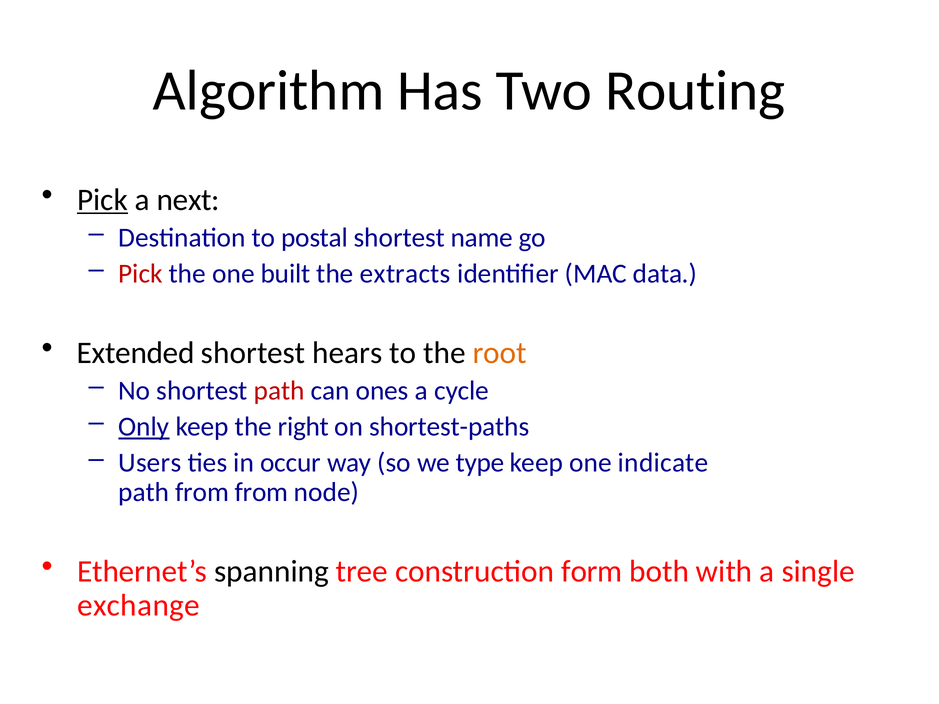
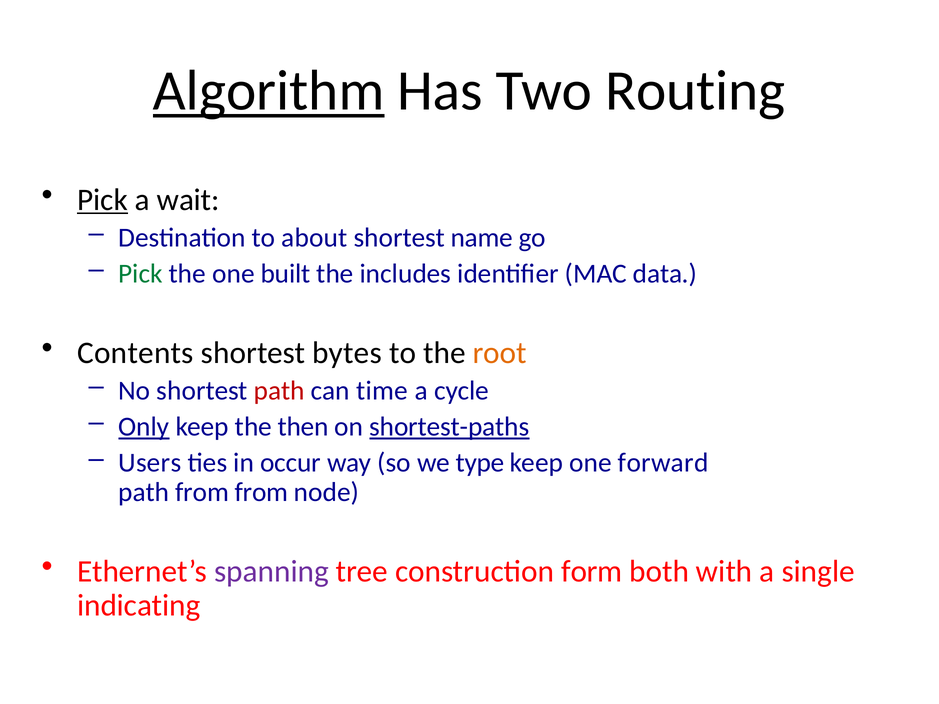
Algorithm underline: none -> present (269, 91)
next: next -> wait (188, 200)
postal: postal -> about (314, 238)
Pick colour: red -> green (140, 274)
extracts: extracts -> includes (405, 274)
Extended: Extended -> Contents (135, 353)
hears: hears -> bytes (347, 353)
ones: ones -> time (382, 391)
right: right -> then (303, 427)
shortest-paths underline: none -> present (449, 427)
indicate: indicate -> forward (663, 463)
spanning colour: black -> purple (271, 572)
exchange: exchange -> indicating (139, 606)
